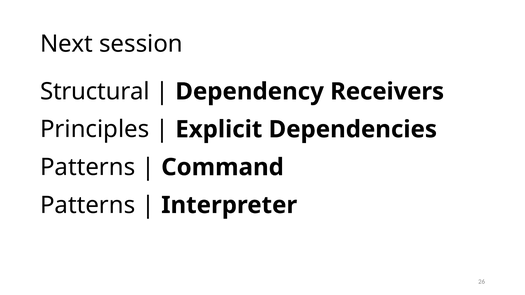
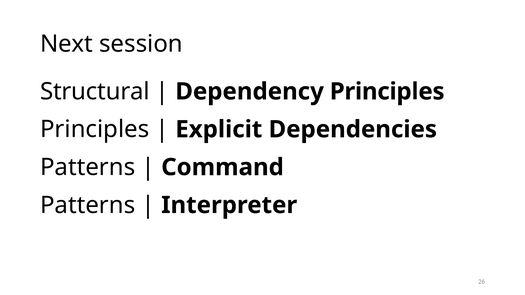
Dependency Receivers: Receivers -> Principles (387, 92)
